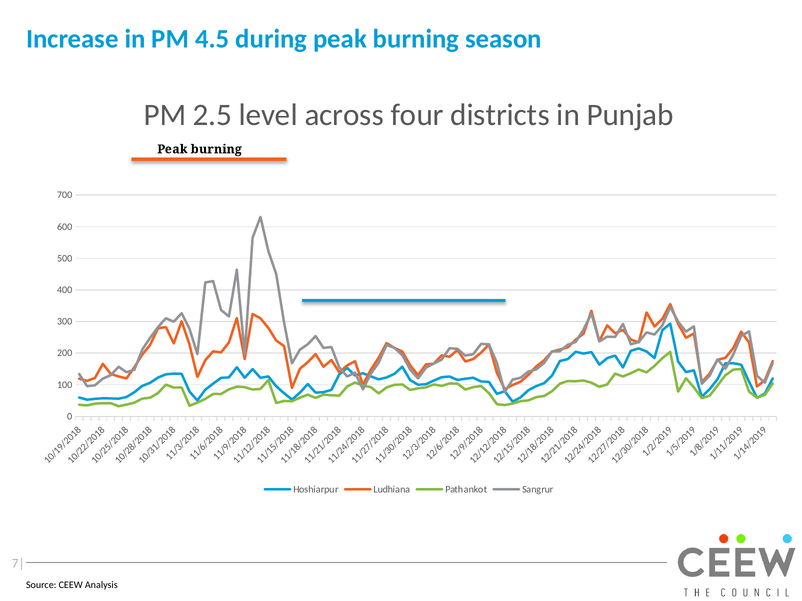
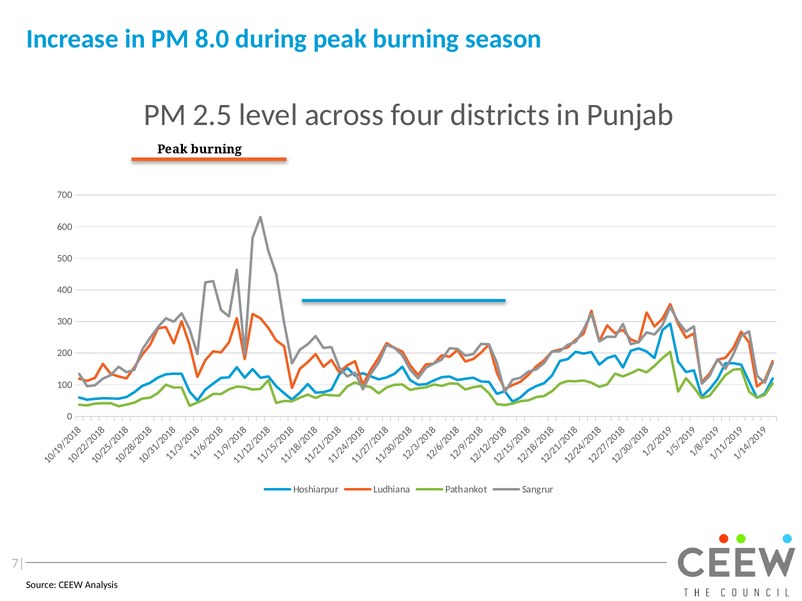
4.5: 4.5 -> 8.0 (212, 39)
